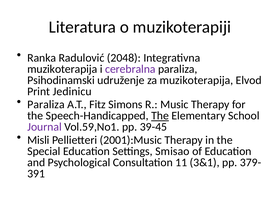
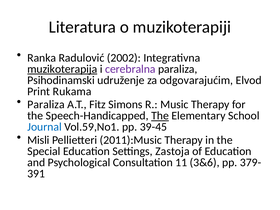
2048: 2048 -> 2002 (124, 58)
muzikoterapija underline: none -> present (62, 69)
za muzikoterapija: muzikoterapija -> odgovarajućim (196, 80)
Jedinicu: Jedinicu -> Rukama (72, 91)
Journal colour: purple -> blue (45, 127)
2001):Music: 2001):Music -> 2011):Music (131, 140)
Smisao: Smisao -> Zastoja (172, 151)
3&1: 3&1 -> 3&6 (205, 163)
